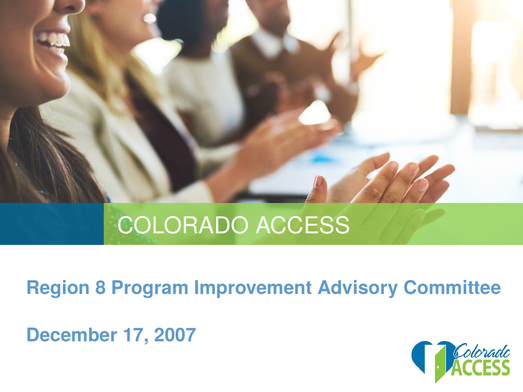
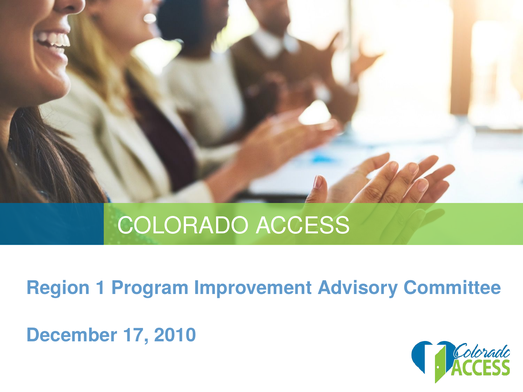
8: 8 -> 1 (101, 288)
2007: 2007 -> 2010 (175, 335)
